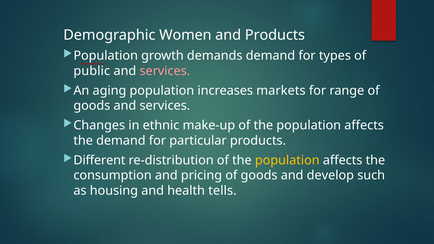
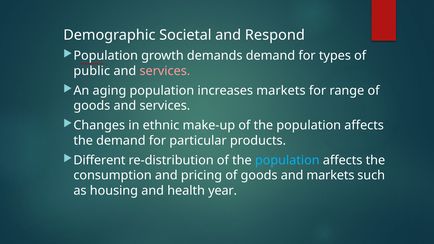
Women: Women -> Societal (185, 35)
and Products: Products -> Respond (275, 35)
population colour: yellow -> light blue (287, 160)
and develop: develop -> markets (330, 175)
tells: tells -> year (223, 191)
